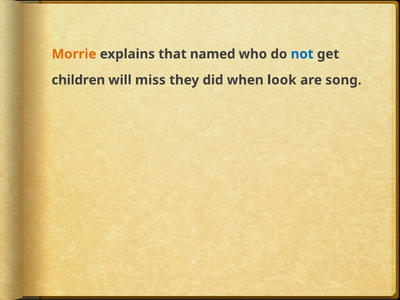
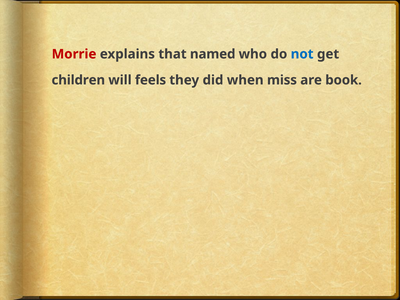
Morrie colour: orange -> red (74, 54)
miss: miss -> feels (151, 80)
look: look -> miss (282, 80)
song: song -> book (344, 80)
